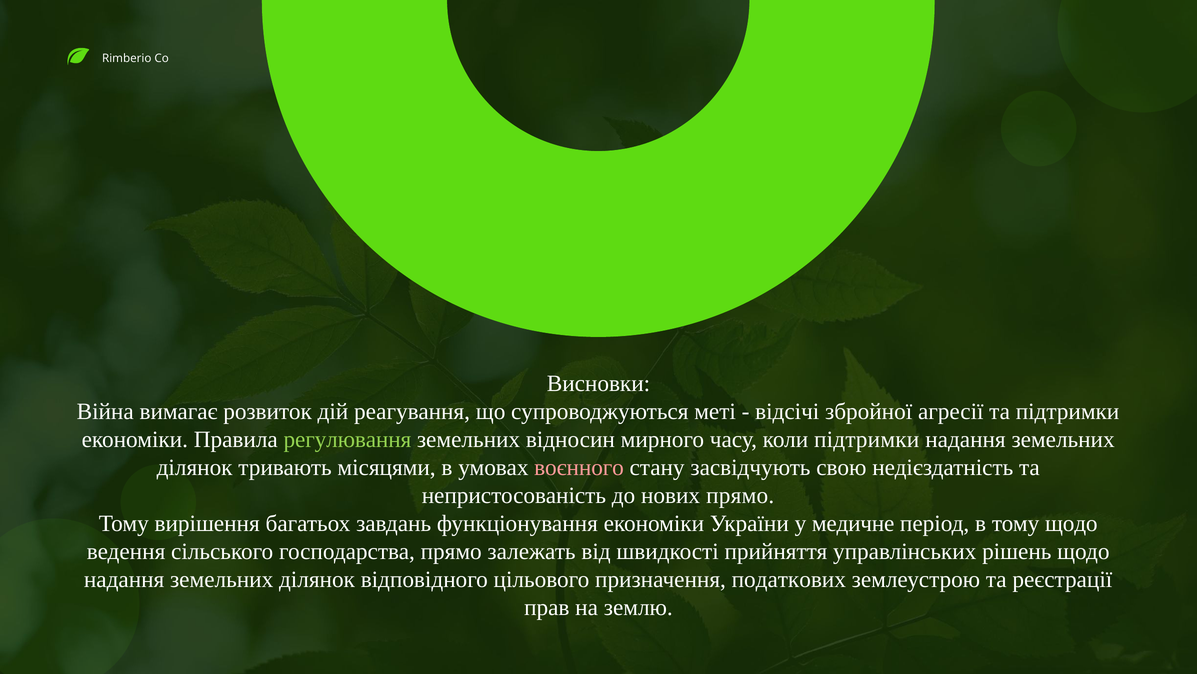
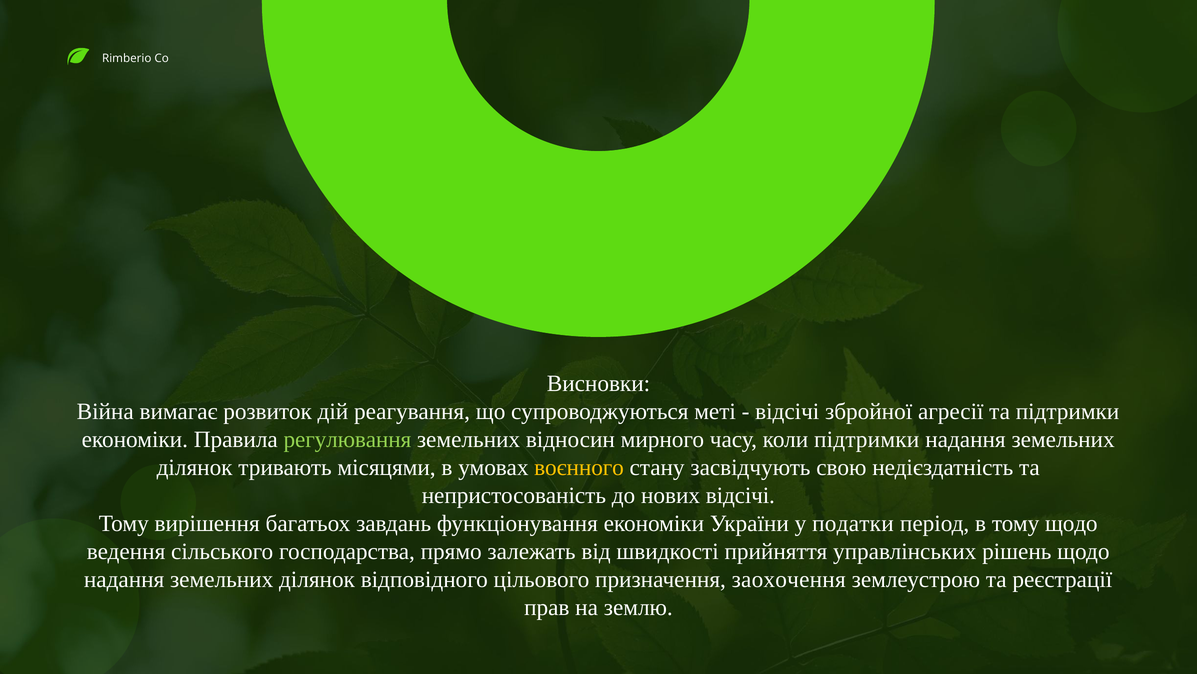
воєнного colour: pink -> yellow (579, 467)
нових прямо: прямо -> відсічі (740, 495)
медичне: медичне -> податки (853, 523)
податкових: податкових -> заохочення (789, 579)
